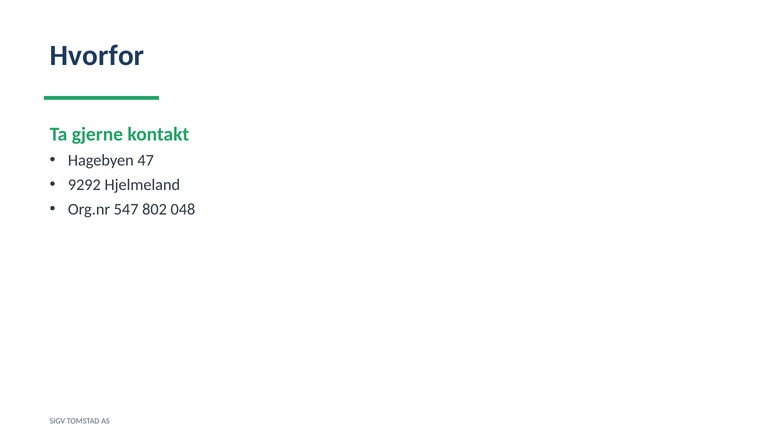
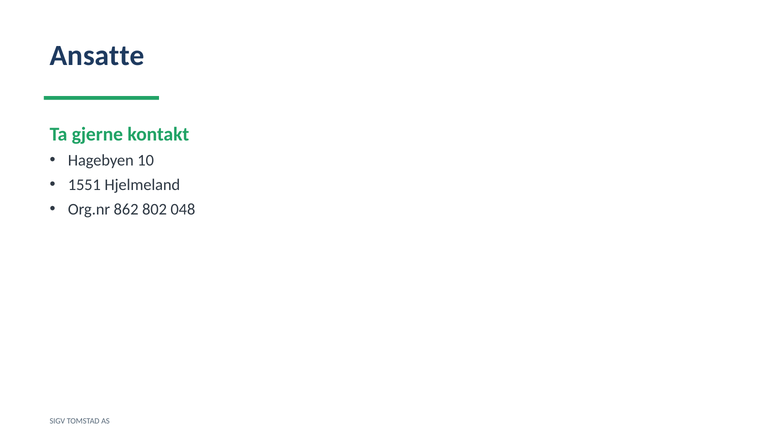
Hvorfor: Hvorfor -> Ansatte (97, 56)
47: 47 -> 10 (146, 160)
9292: 9292 -> 1551 (84, 185)
547: 547 -> 862 (126, 209)
